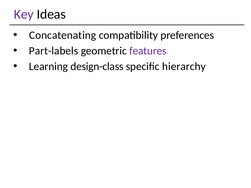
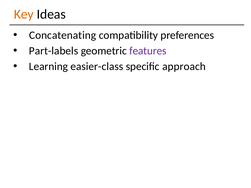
Key colour: purple -> orange (24, 14)
design-class: design-class -> easier-class (97, 67)
hierarchy: hierarchy -> approach (184, 67)
